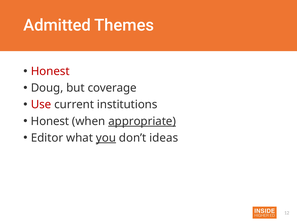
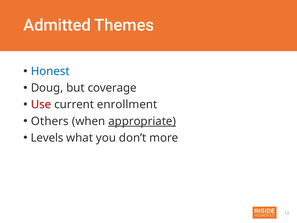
Honest colour: red -> blue (50, 71)
institutions: institutions -> enrollment (127, 104)
Honest: Honest -> Others (50, 121)
Editor: Editor -> Levels (47, 138)
you underline: present -> none (106, 138)
ideas: ideas -> more (164, 138)
